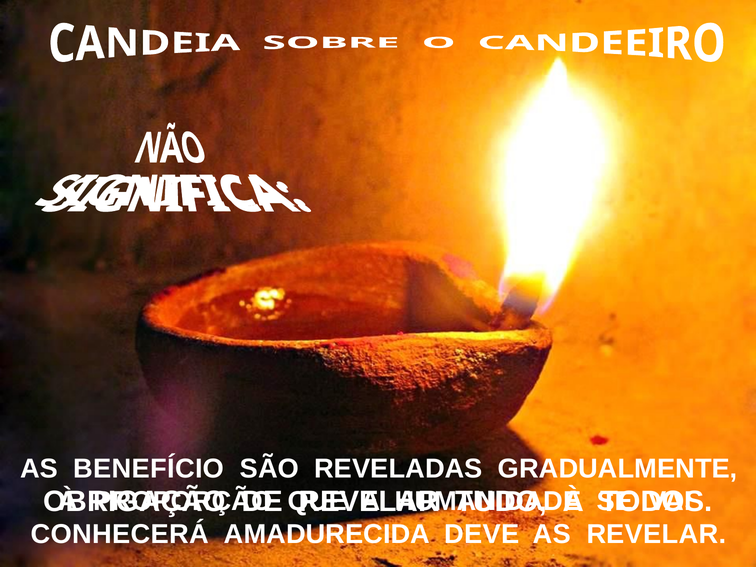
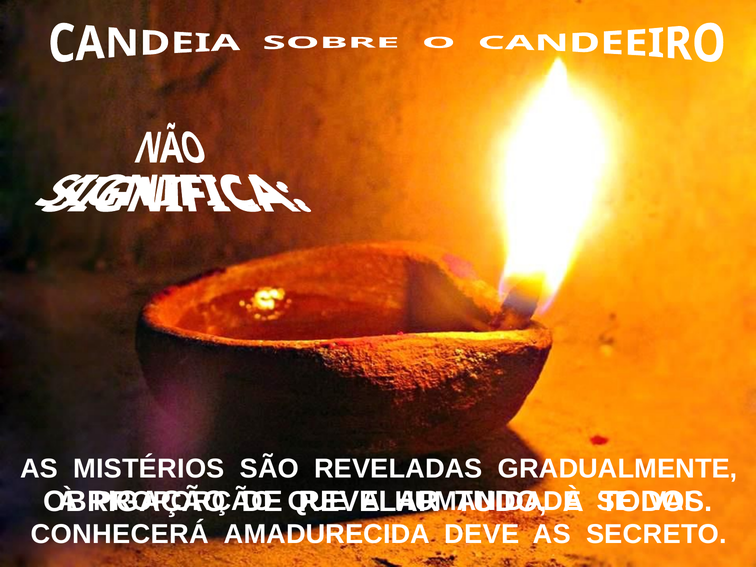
BENEFÍCIO: BENEFÍCIO -> MISTÉRIOS (149, 469)
AS REVELAR: REVELAR -> SECRETO (656, 534)
